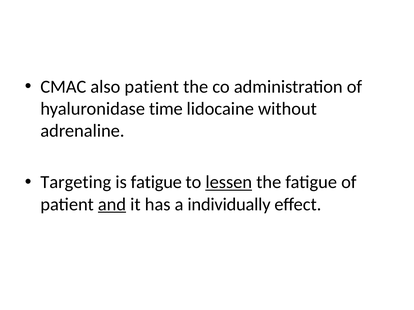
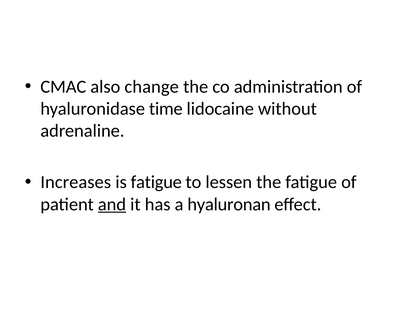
also patient: patient -> change (152, 87)
Targeting: Targeting -> Increases (76, 183)
lessen underline: present -> none (229, 183)
individually: individually -> hyaluronan (229, 205)
